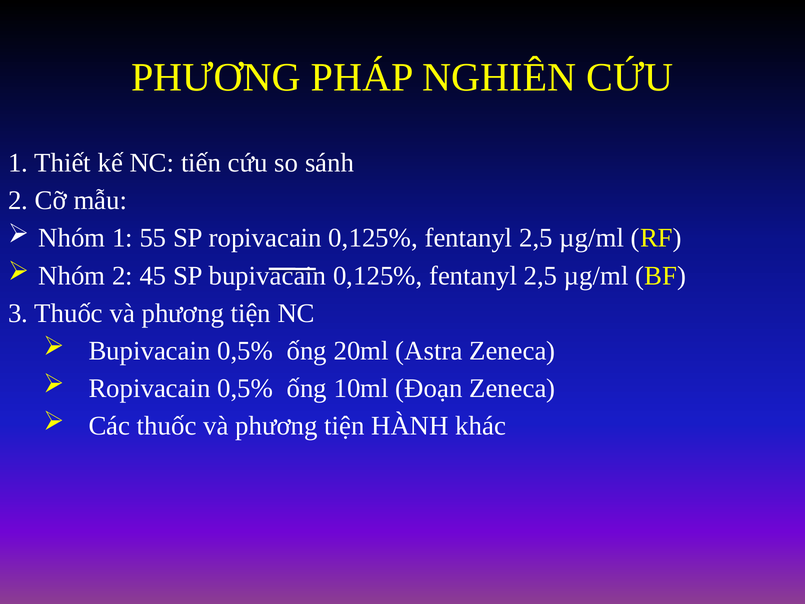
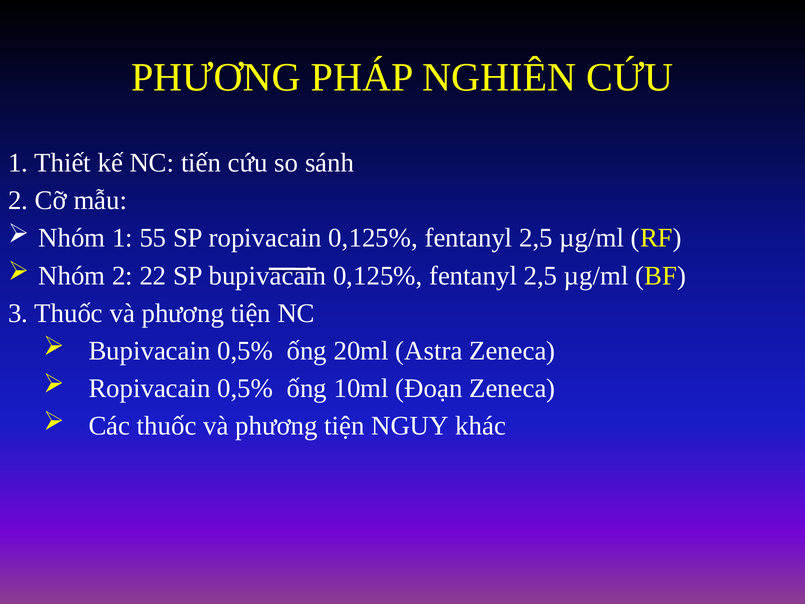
45: 45 -> 22 (153, 276)
HÀNH: HÀNH -> NGUY (410, 426)
